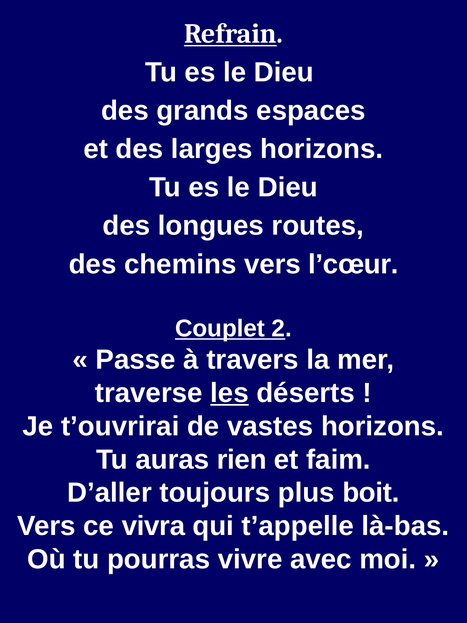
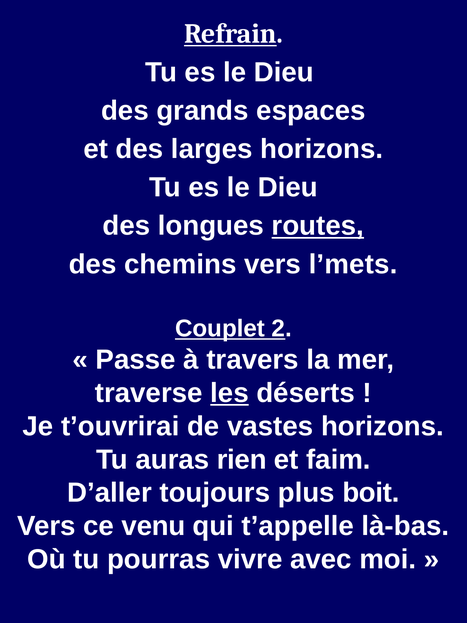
routes underline: none -> present (318, 226)
l’cœur: l’cœur -> l’mets (353, 264)
vivra: vivra -> venu (153, 526)
